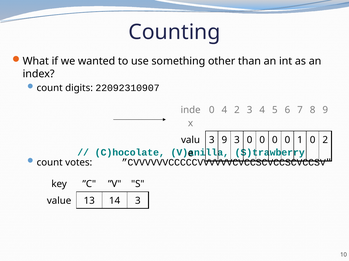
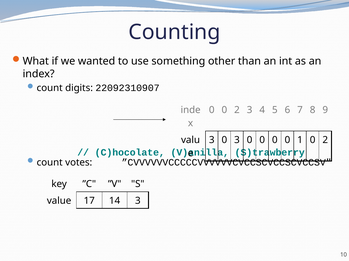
4: 4 -> 0 (224, 110)
9: 9 -> 0 (224, 140)
13: 13 -> 17 (89, 201)
